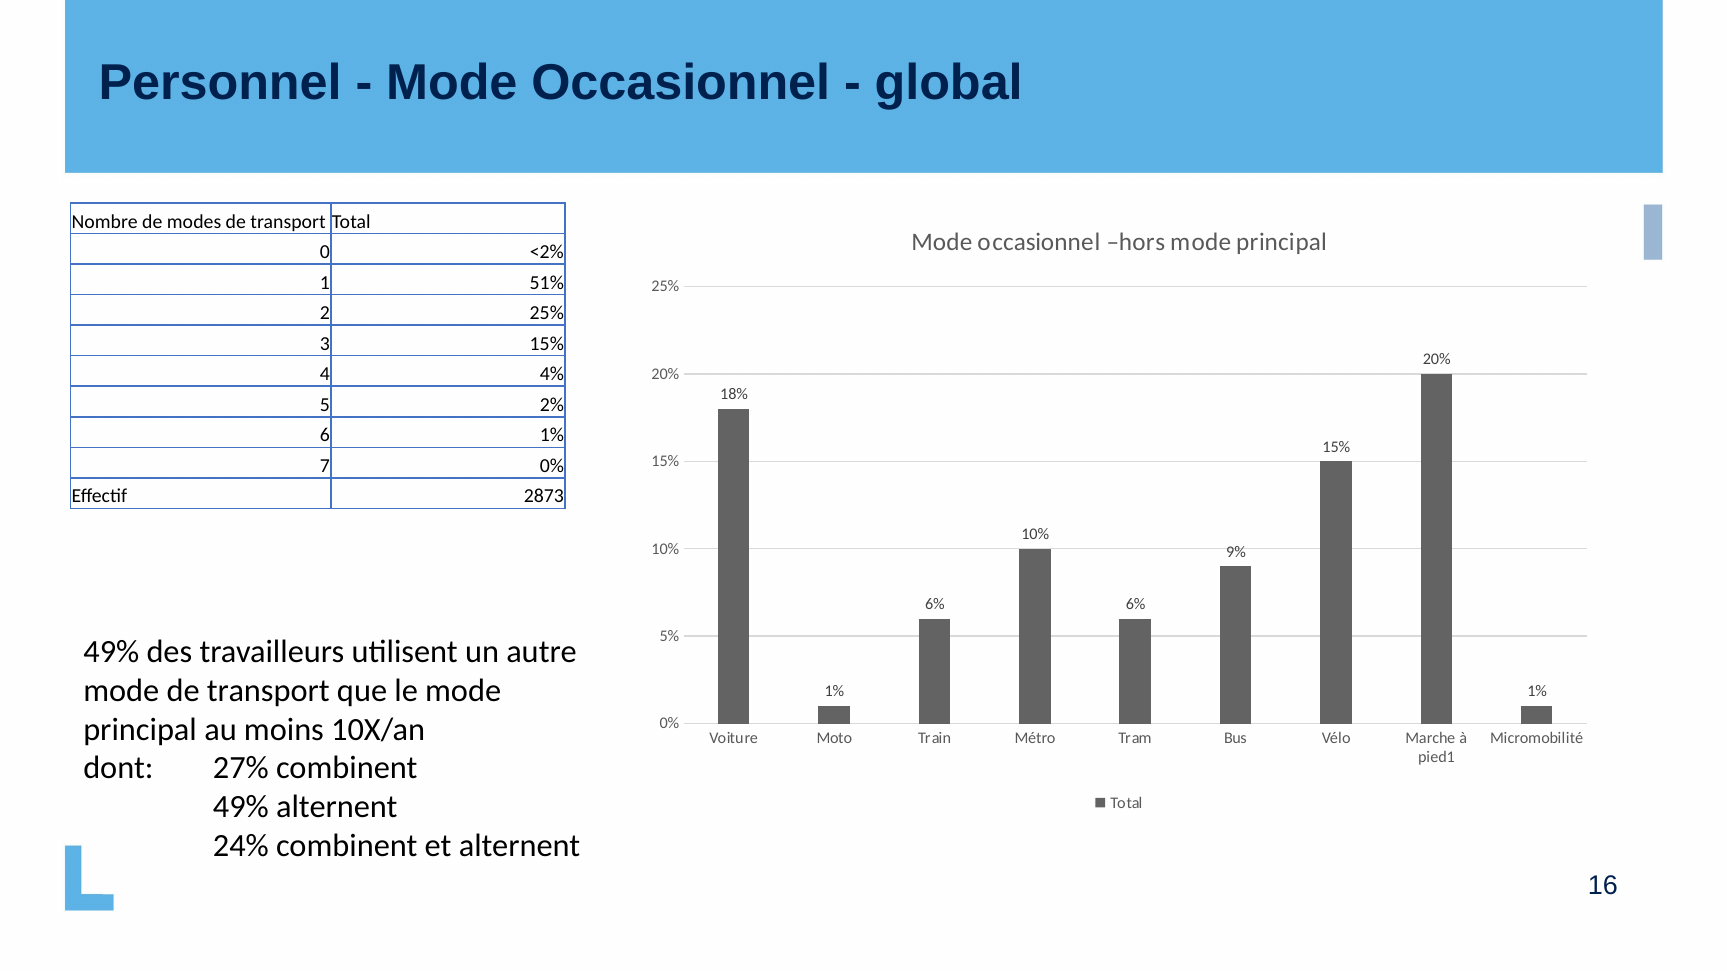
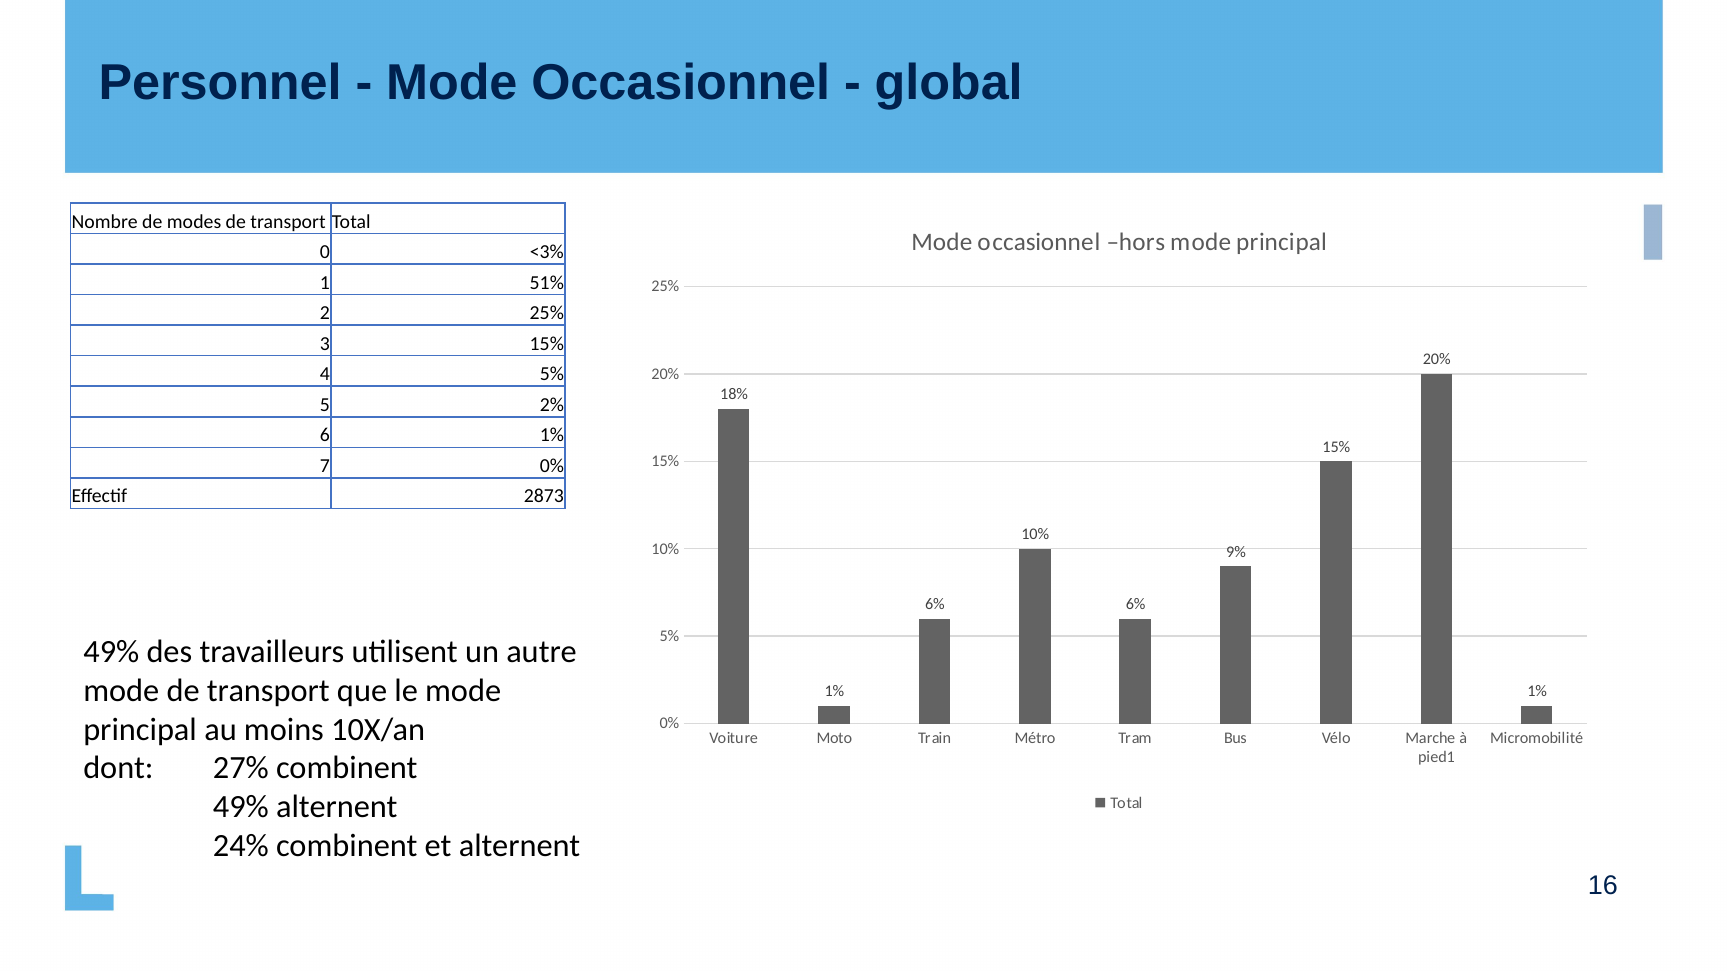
<2%: <2% -> <3% (547, 252)
4 4%: 4% -> 5% (552, 374)
